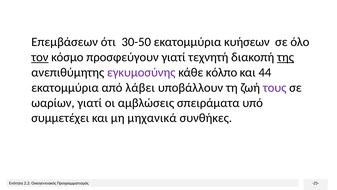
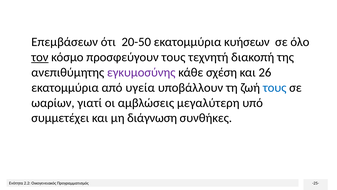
30-50: 30-50 -> 20-50 (136, 42)
προσφεύγουν γιατί: γιατί -> τους (173, 57)
της underline: present -> none (285, 57)
κόλπο: κόλπο -> σχέση (222, 72)
44: 44 -> 26 (265, 72)
λάβει: λάβει -> υγεία (140, 87)
τους colour: purple -> blue (275, 87)
σπειράματα: σπειράματα -> μεγαλύτερη (208, 103)
μηχανικά: μηχανικά -> διάγνωση (152, 118)
